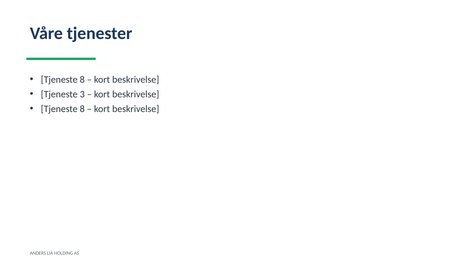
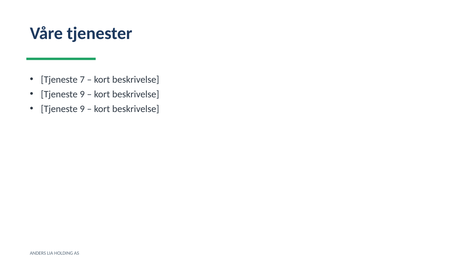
8: 8 -> 7 (82, 79)
3: 3 -> 9 (82, 94)
8: 8 -> 9 (82, 109)
